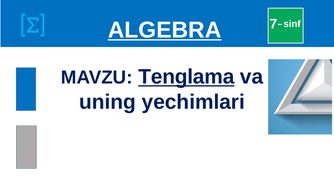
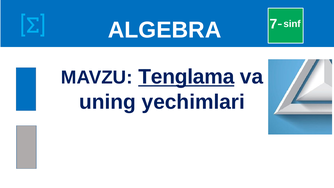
ALGEBRA underline: present -> none (165, 30)
